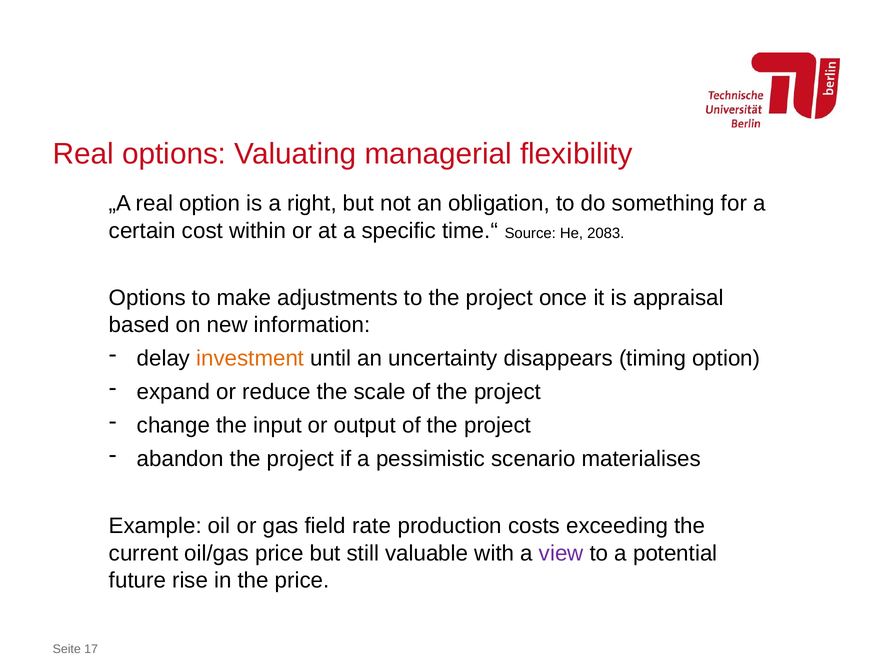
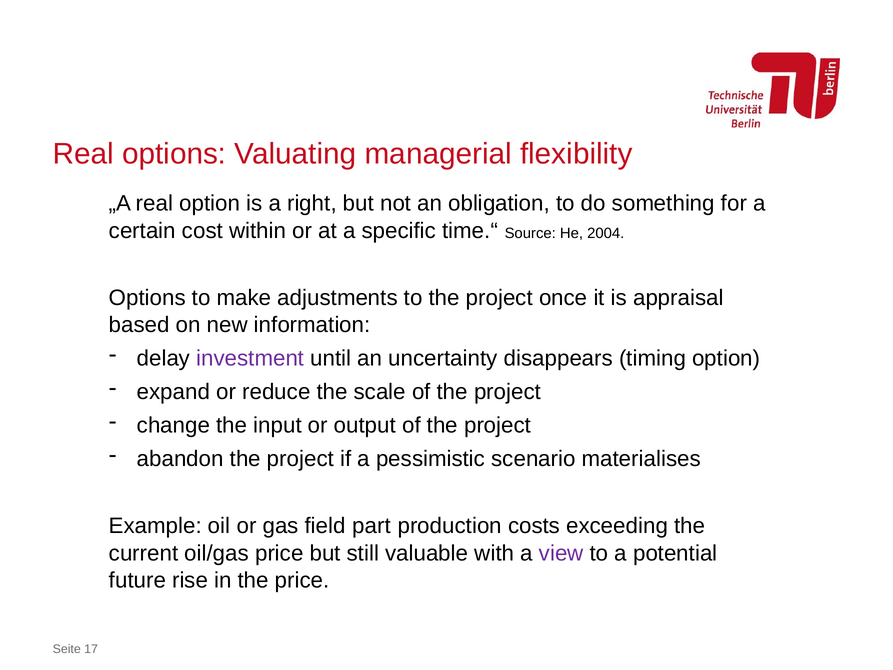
2083: 2083 -> 2004 (606, 233)
investment colour: orange -> purple (250, 358)
rate: rate -> part (372, 526)
